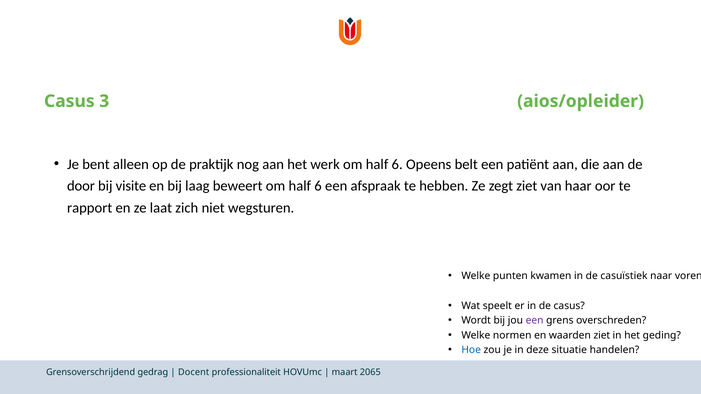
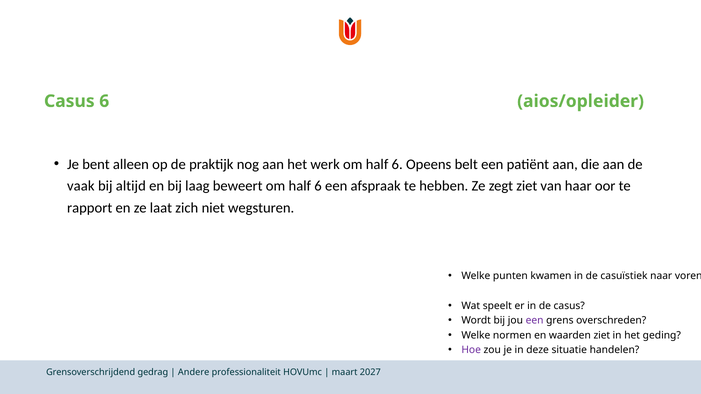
Casus 3: 3 -> 6 (104, 101)
door: door -> vaak (81, 186)
visite: visite -> altijd (131, 186)
Hoe colour: blue -> purple (471, 350)
Docent: Docent -> Andere (194, 373)
2065: 2065 -> 2027 (370, 373)
